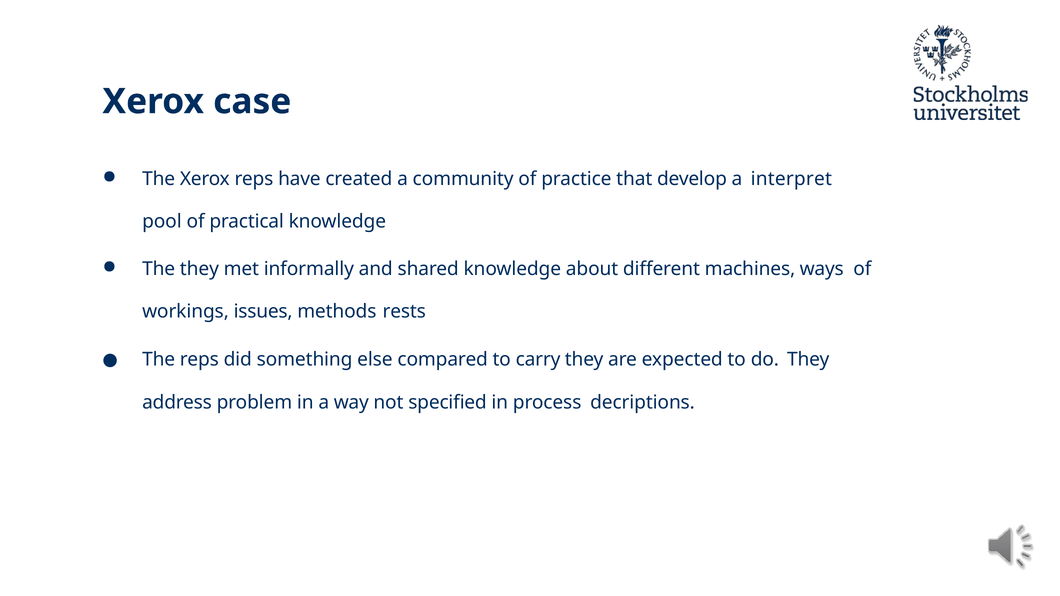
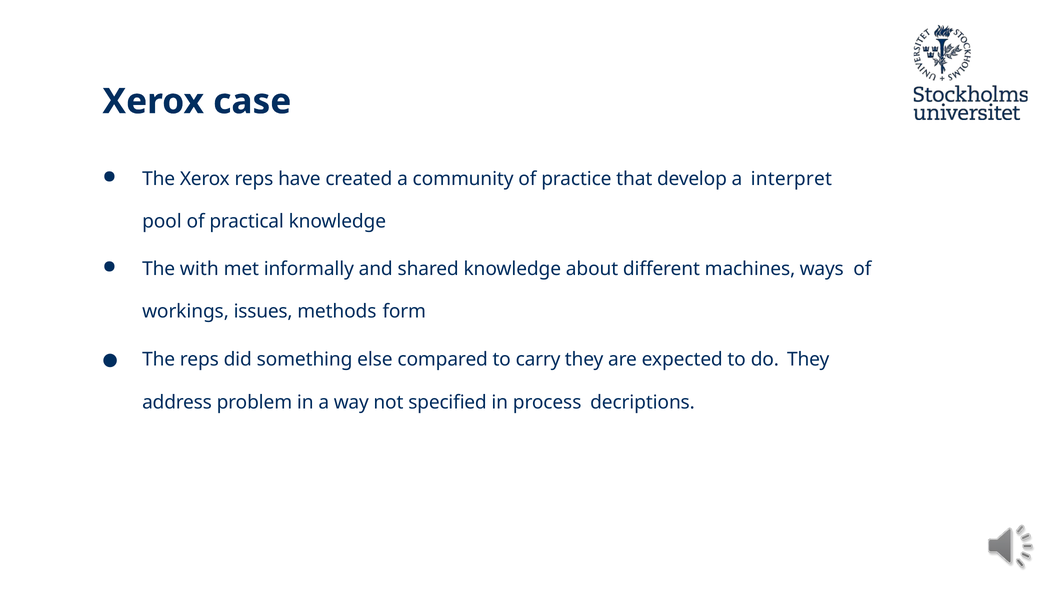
The they: they -> with (199, 269)
rests: rests -> form (404, 311)
